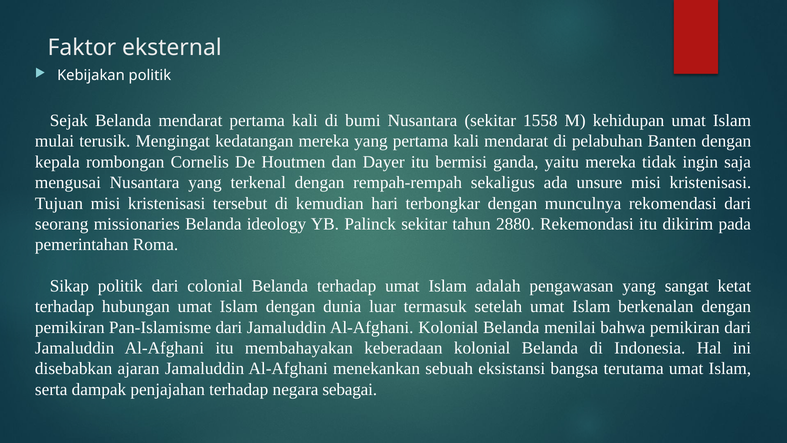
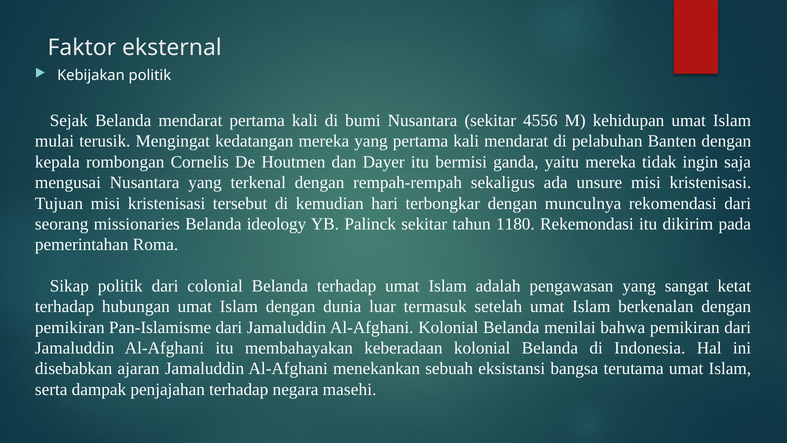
1558: 1558 -> 4556 (540, 121)
2880: 2880 -> 1180 (515, 224)
sebagai: sebagai -> masehi (350, 389)
